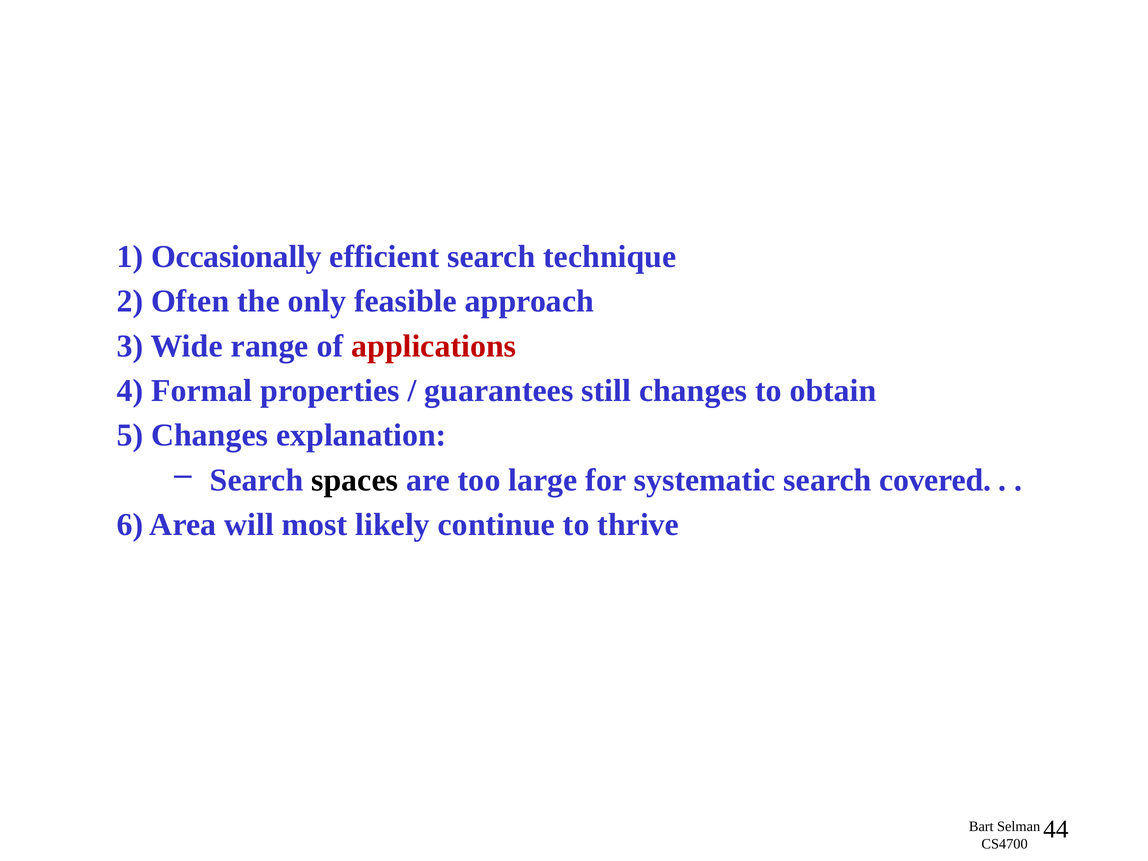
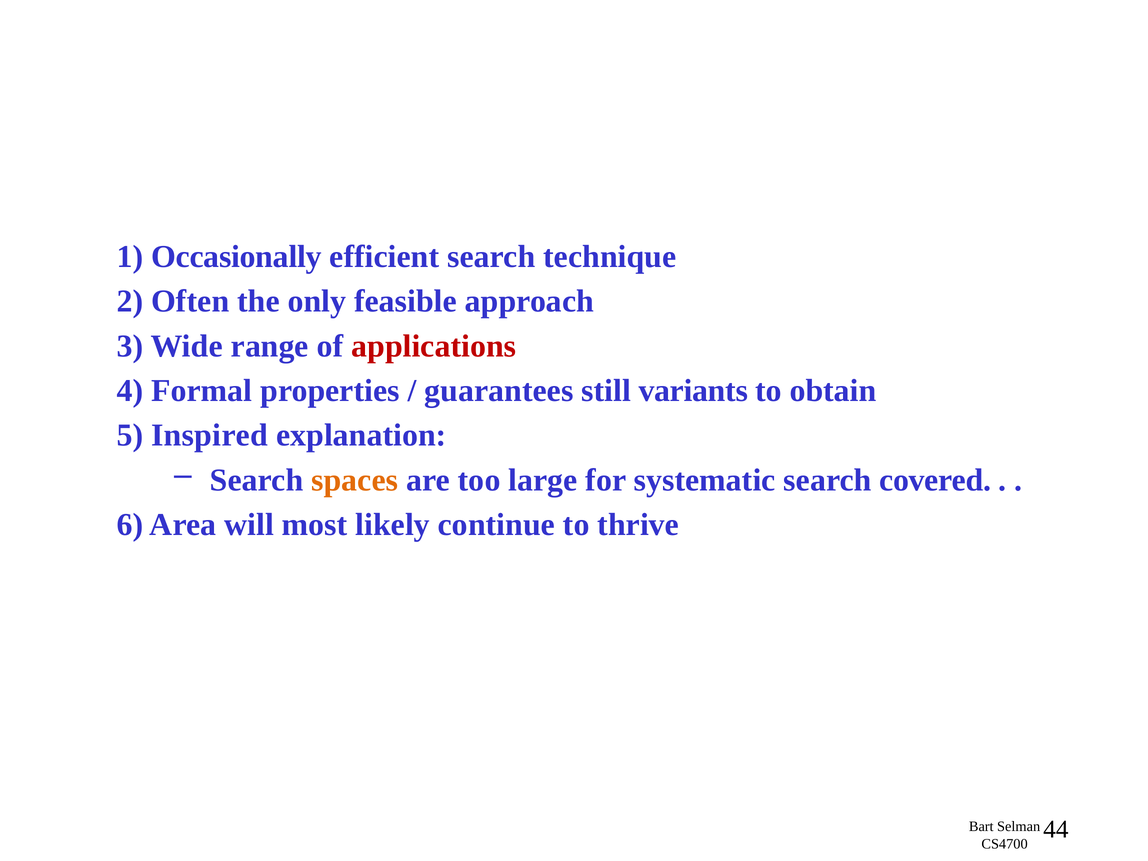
still changes: changes -> variants (693, 391)
5 Changes: Changes -> Inspired (210, 435)
spaces colour: black -> orange (355, 480)
